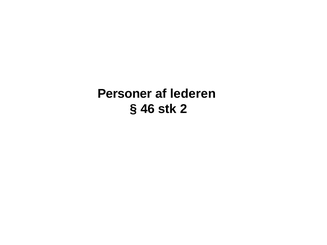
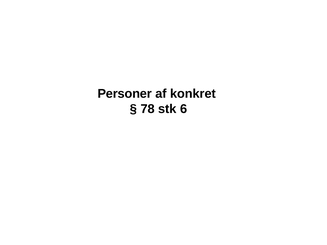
lederen: lederen -> konkret (193, 94)
46: 46 -> 78 (148, 109)
2: 2 -> 6 (184, 109)
